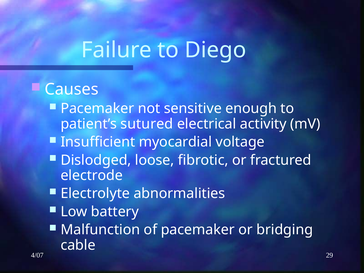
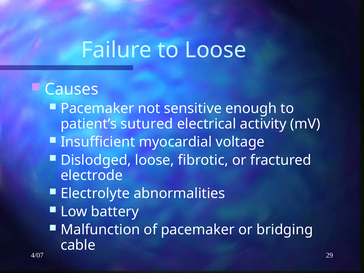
to Diego: Diego -> Loose (215, 50)
